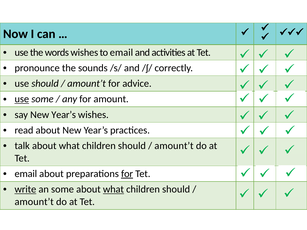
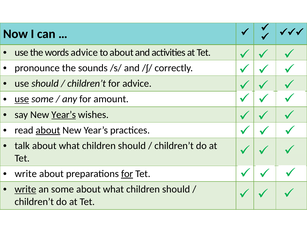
words wishes: wishes -> advice (84, 52)
to email: email -> about (122, 52)
amount’t: amount’t -> children’t (87, 84)
Year’s underline: none -> present (64, 115)
about underline: none -> present (48, 130)
amount’t: amount’t -> children’t (174, 146)
email: email -> write (26, 174)
what underline: present -> none (113, 190)
amount’t: amount’t -> children’t (34, 202)
